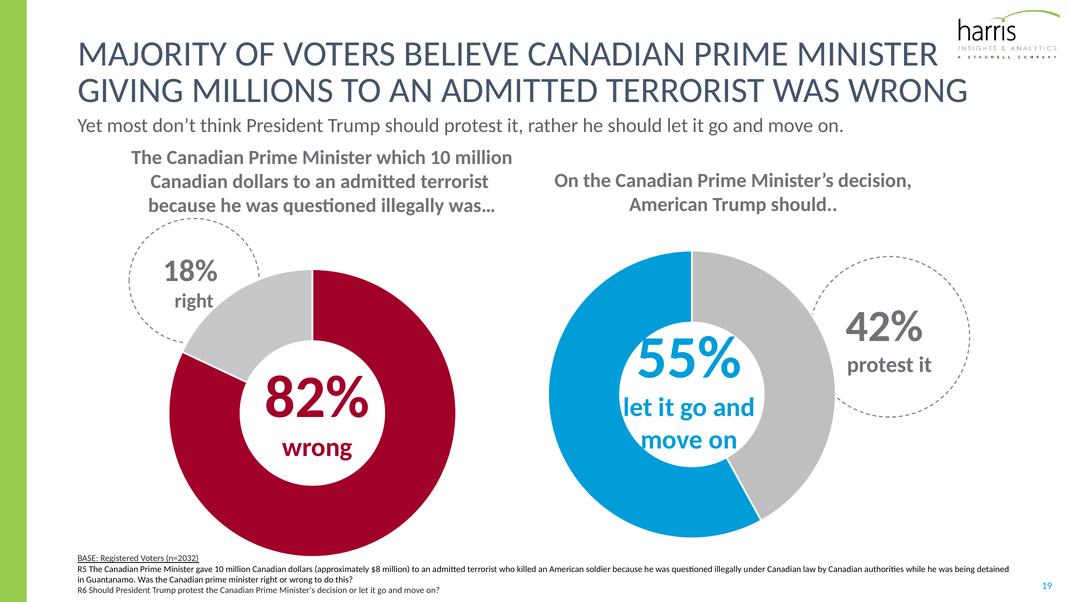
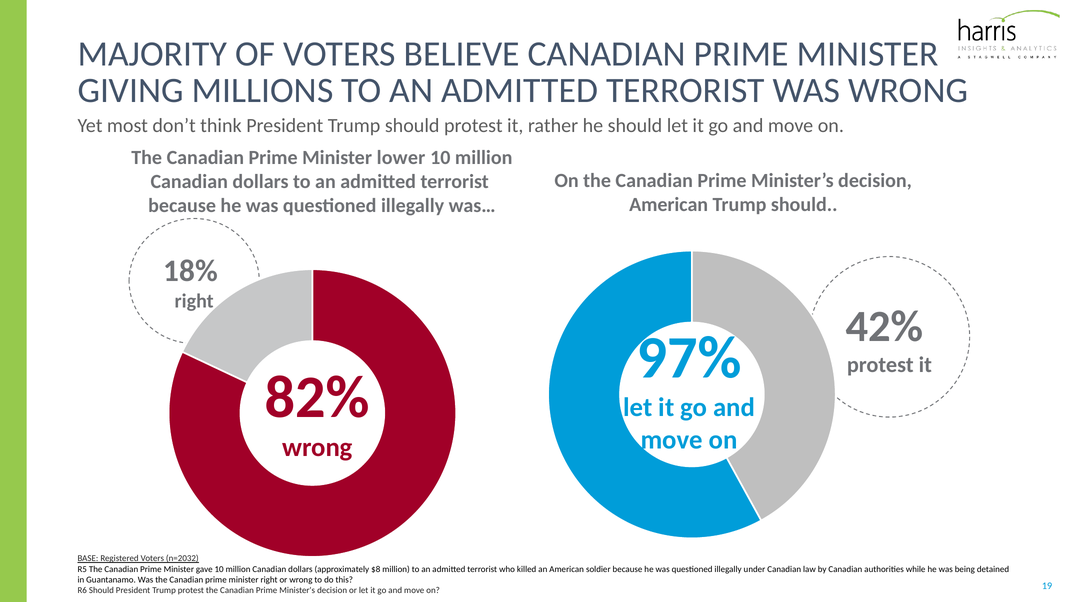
which: which -> lower (401, 158)
55%: 55% -> 97% (689, 358)
